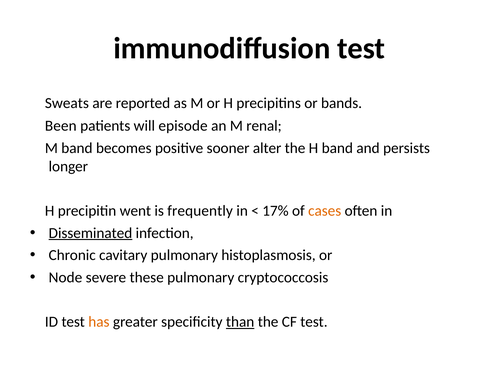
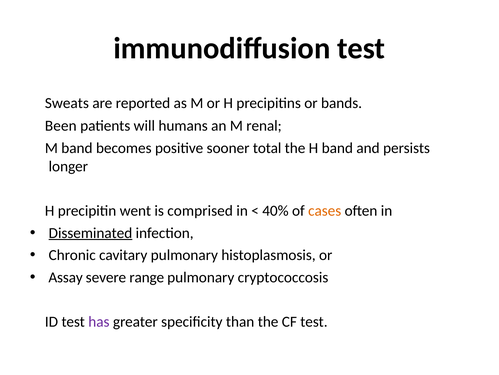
episode: episode -> humans (183, 126)
alter: alter -> total (267, 148)
frequently: frequently -> comprised (200, 210)
17%: 17% -> 40% (275, 210)
Node: Node -> Assay (66, 277)
these: these -> range (147, 277)
has colour: orange -> purple (99, 321)
than underline: present -> none (240, 321)
